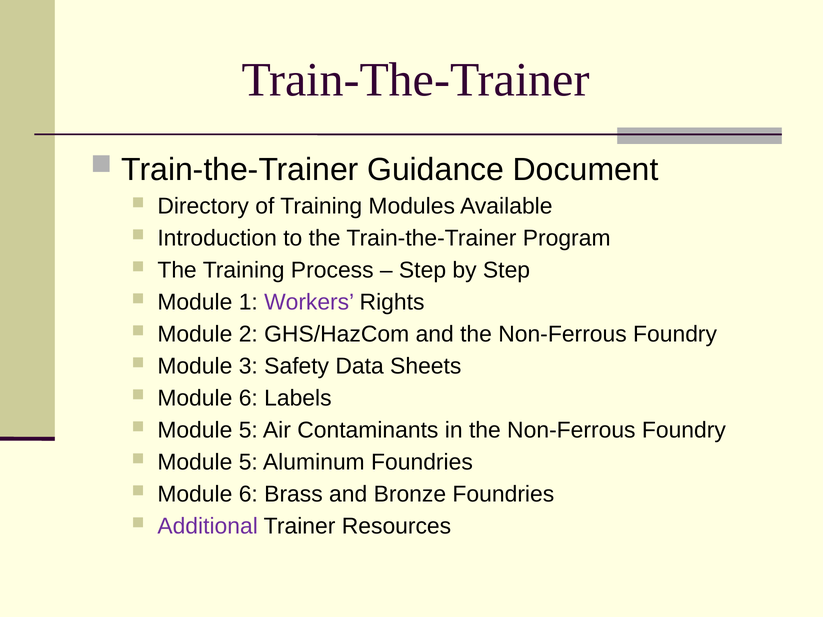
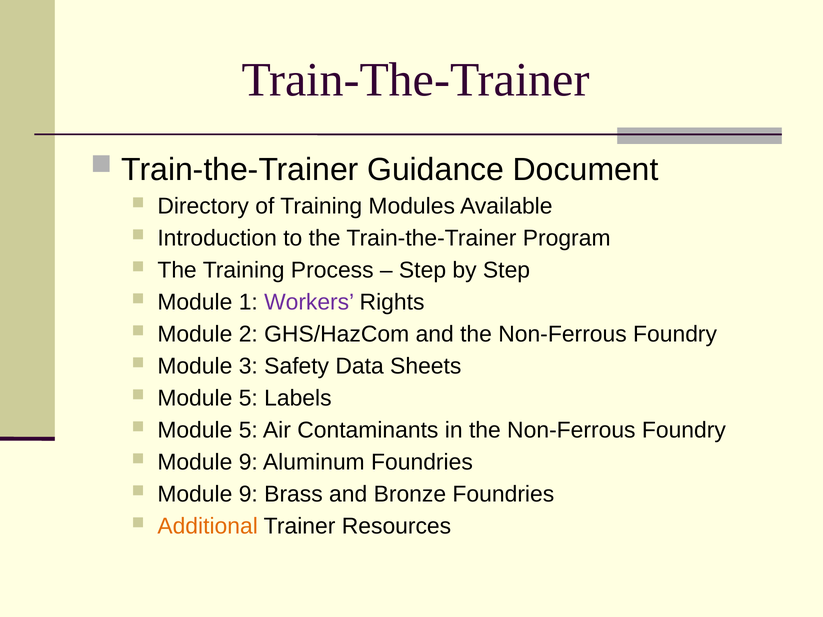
6: 6 -> 5 (248, 399)
5: 5 -> 9 (248, 463)
6: 6 -> 9 (248, 495)
Additional colour: purple -> orange (208, 527)
